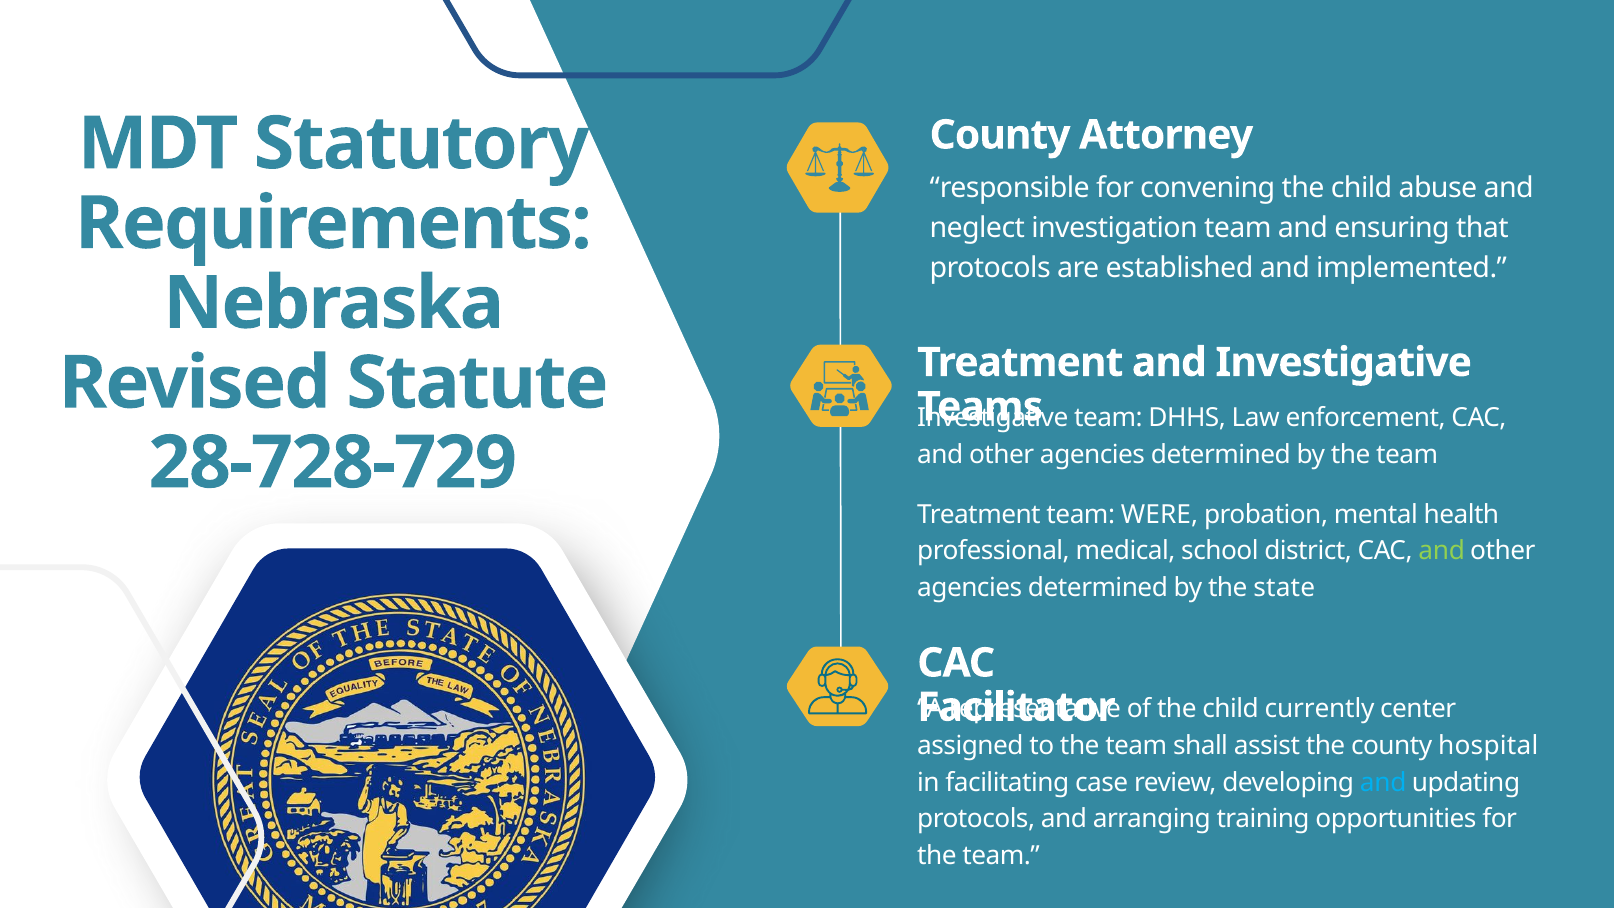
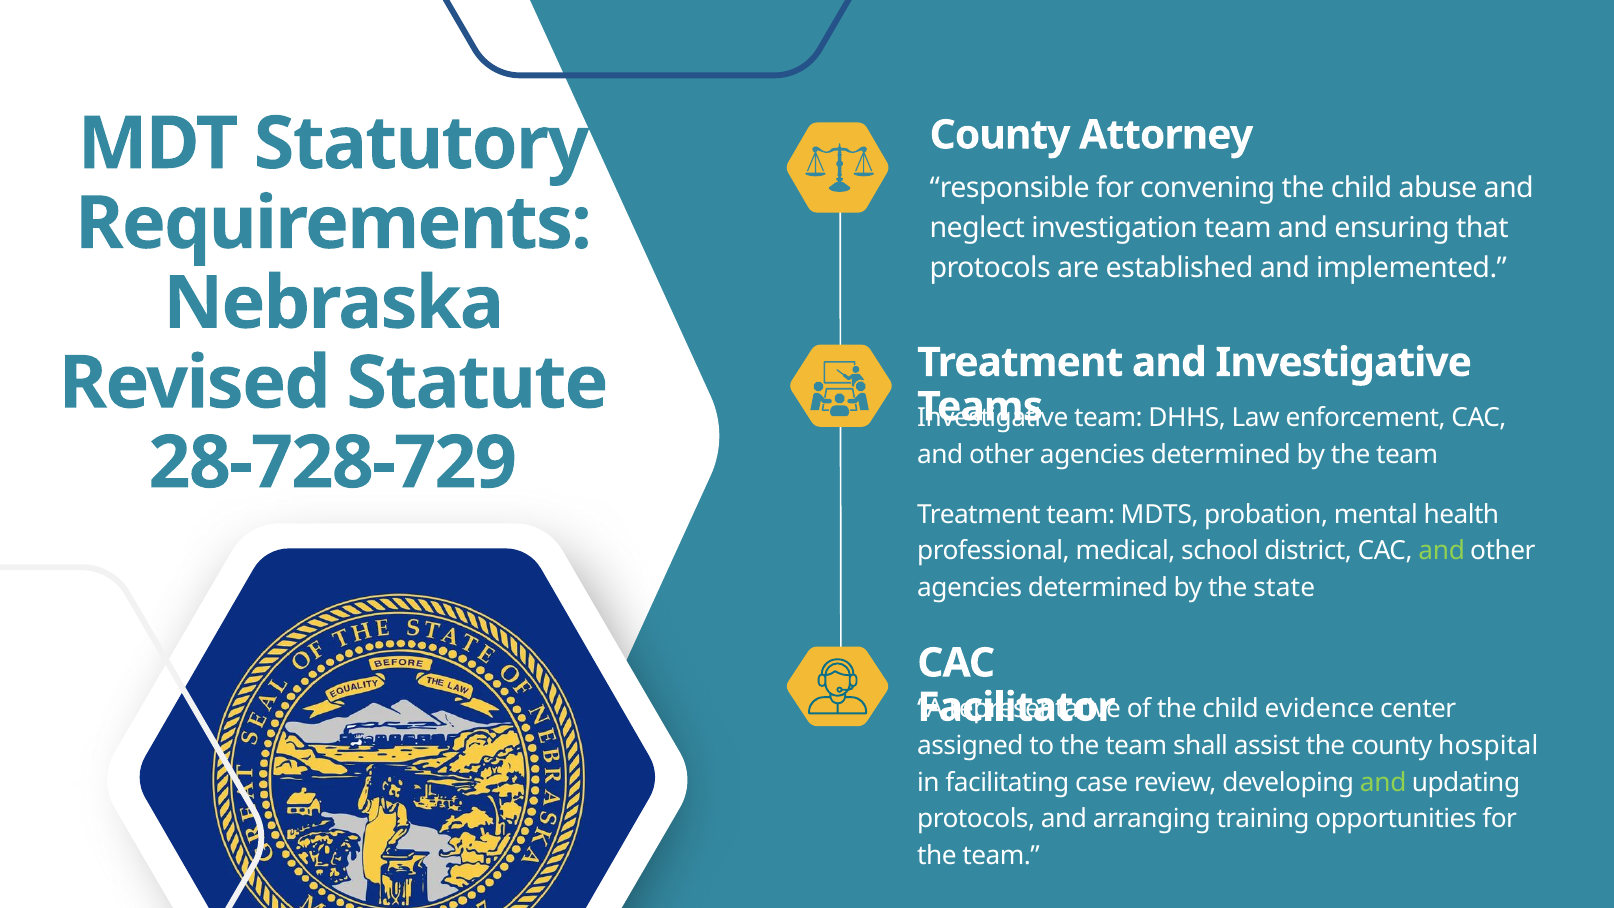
WERE: WERE -> MDTS (1160, 514)
currently: currently -> evidence (1319, 709)
and colour: light blue -> light green (1383, 782)
